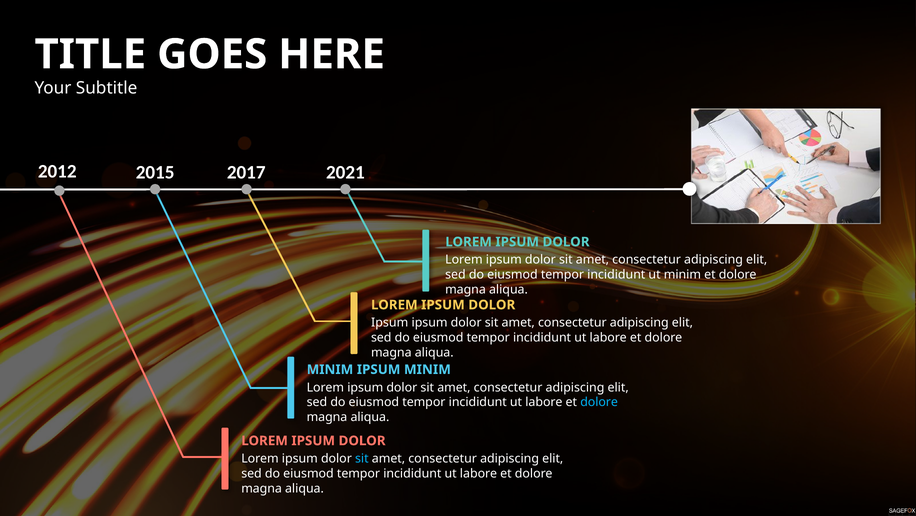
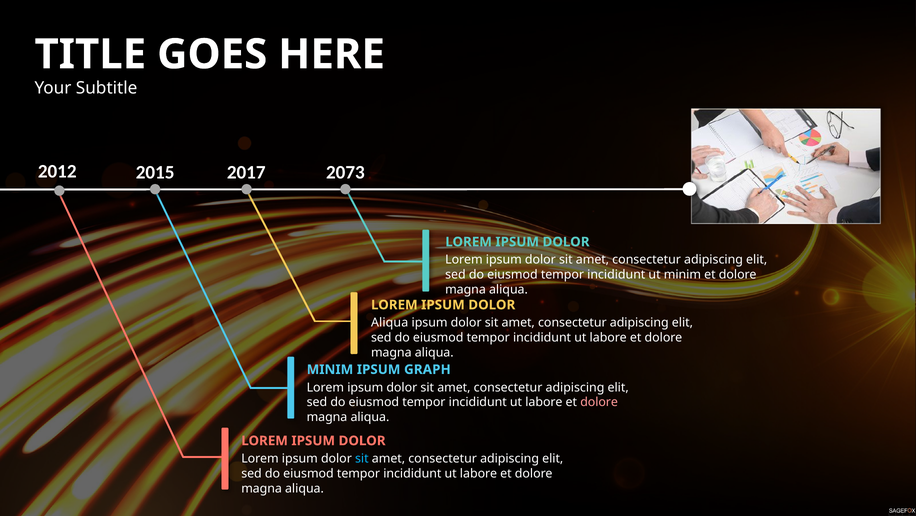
2021: 2021 -> 2073 (345, 172)
Ipsum: Ipsum -> Aliqua (390, 322)
IPSUM MINIM: MINIM -> GRAPH (427, 369)
dolore colour: light blue -> pink (599, 402)
